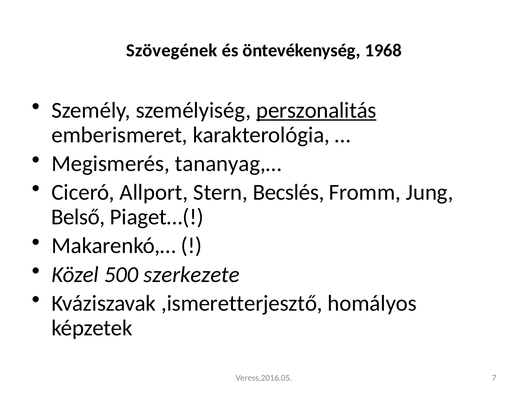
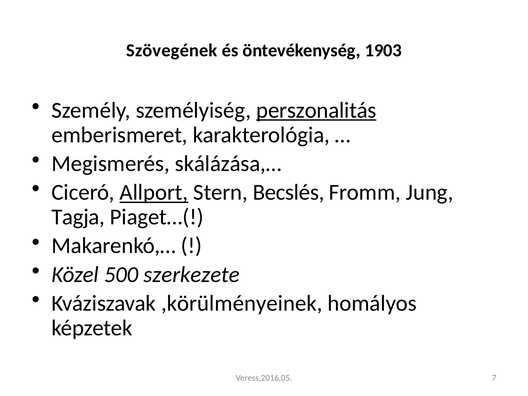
1968: 1968 -> 1903 (383, 51)
tananyag,…: tananyag,… -> skálázása,… (228, 164)
Allport underline: none -> present (154, 192)
Belső: Belső -> Tagja (78, 217)
,ismeretterjesztő: ,ismeretterjesztő -> ,körülményeinek (242, 303)
